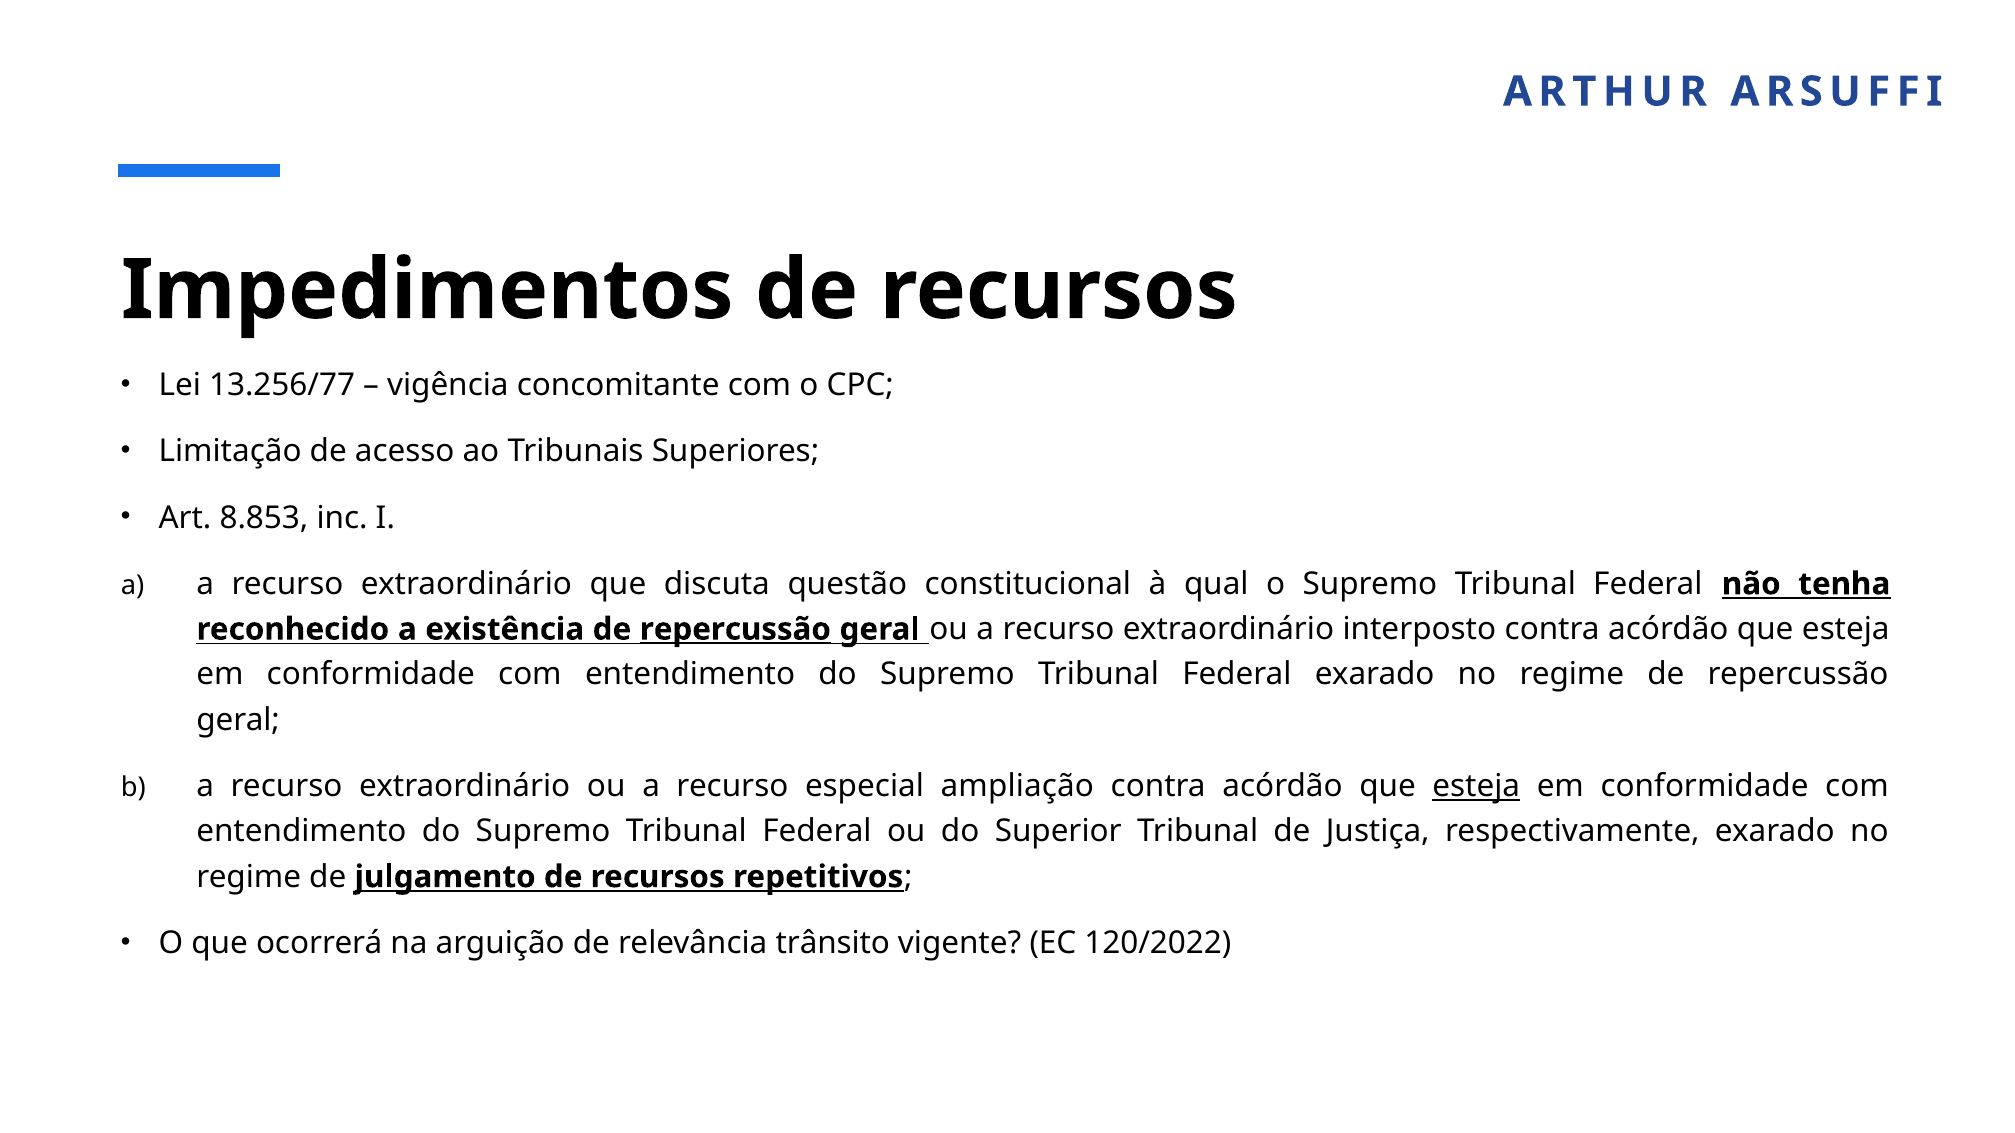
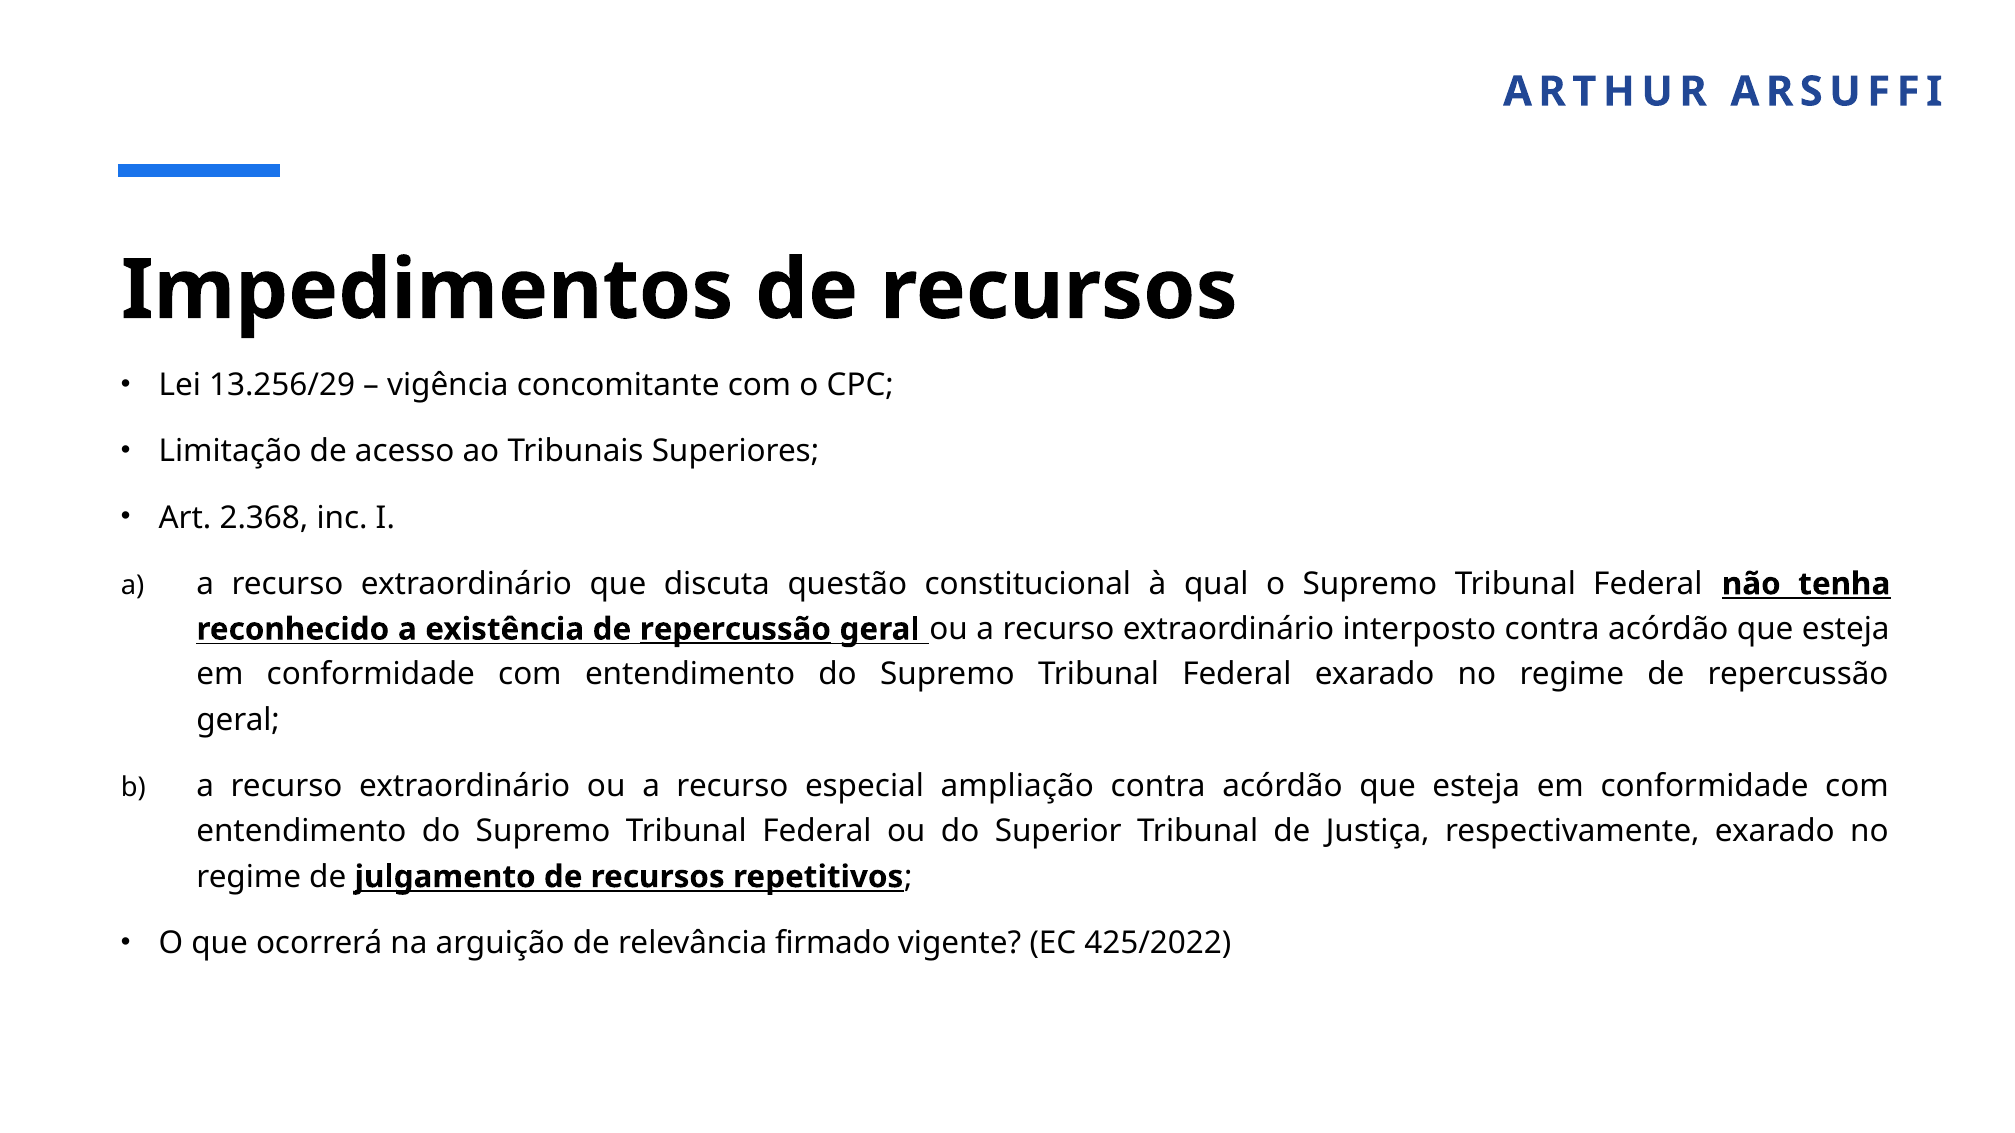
13.256/77: 13.256/77 -> 13.256/29 (282, 385)
8.853: 8.853 -> 2.368 (264, 518)
esteja underline: present -> none (1476, 787)
trânsito: trânsito -> firmado (833, 944)
120/2022: 120/2022 -> 425/2022 (1158, 944)
